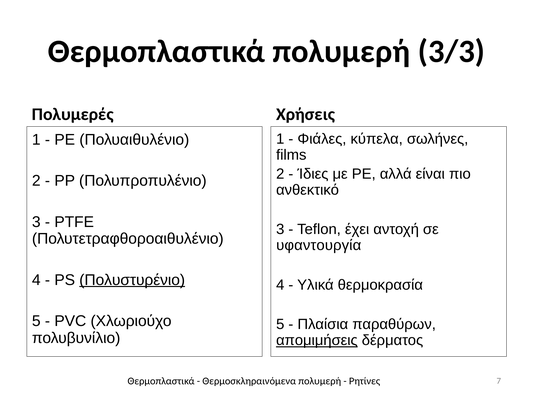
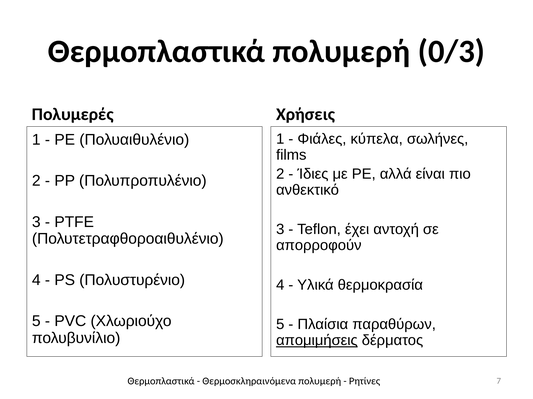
3/3: 3/3 -> 0/3 (452, 52)
υφαντουργία: υφαντουργία -> απορροφούν (319, 246)
Πολυστυρένιο underline: present -> none (132, 280)
